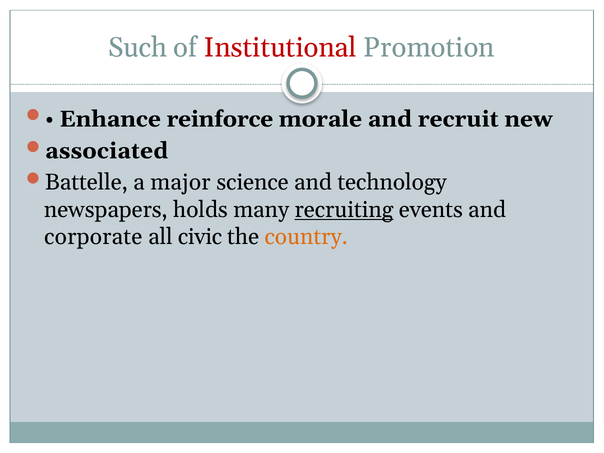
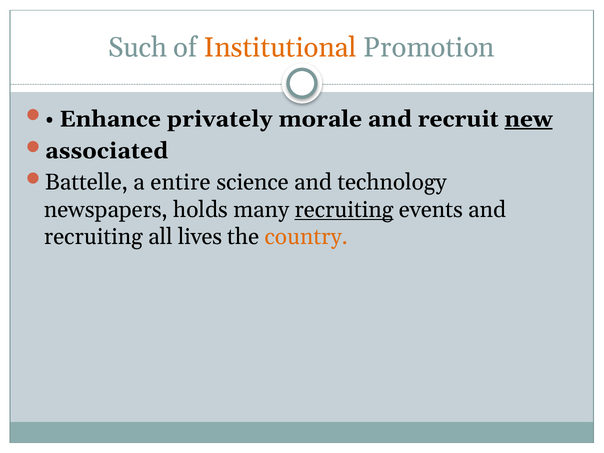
Institutional colour: red -> orange (280, 48)
reinforce: reinforce -> privately (220, 119)
new underline: none -> present (528, 119)
major: major -> entire (180, 183)
corporate: corporate -> recruiting (93, 237)
civic: civic -> lives (200, 237)
